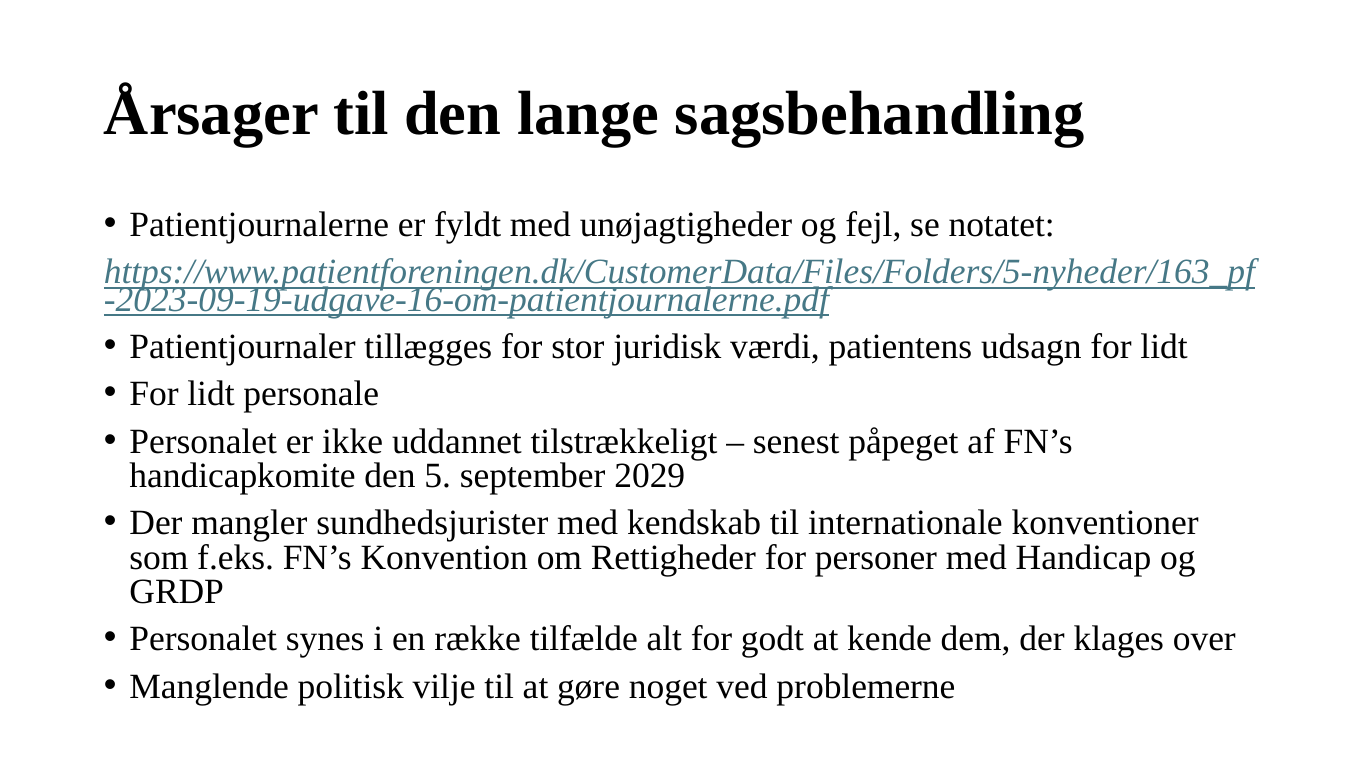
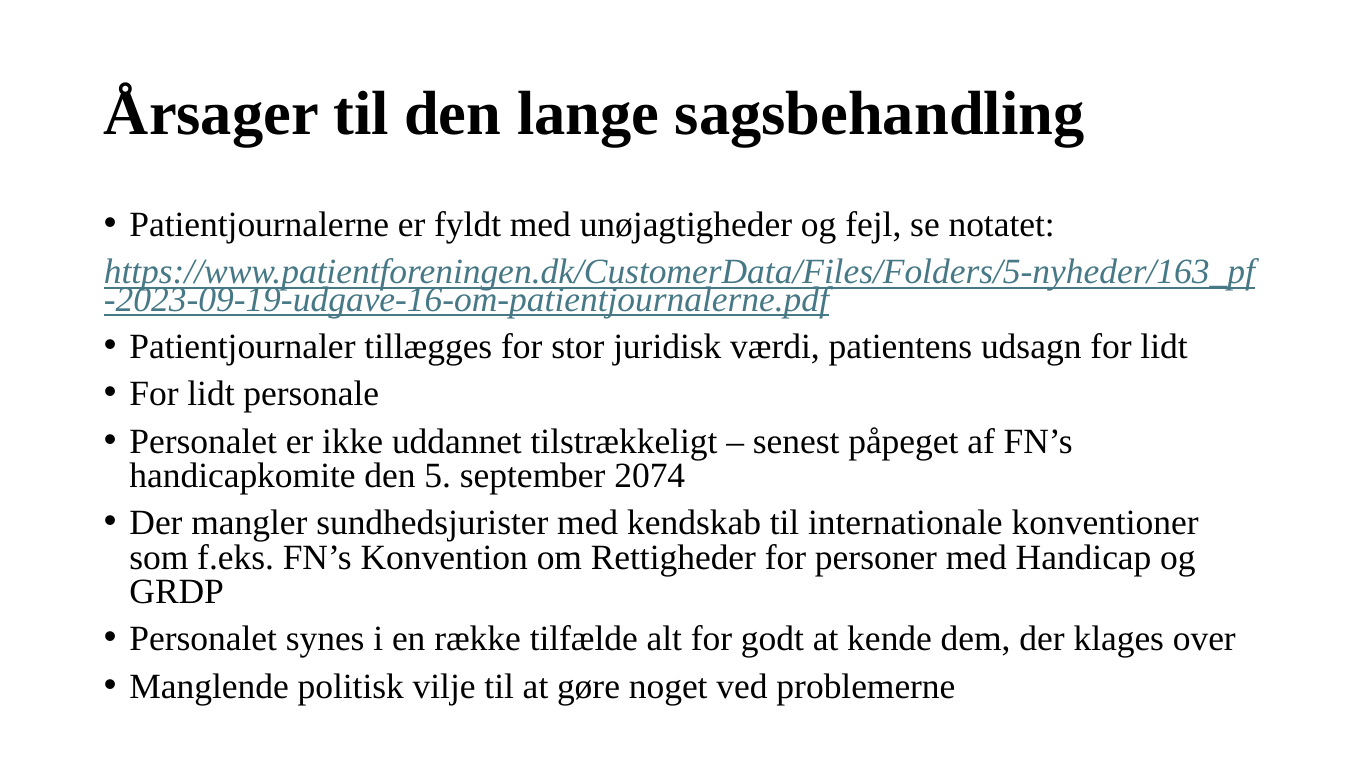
2029: 2029 -> 2074 (650, 476)
